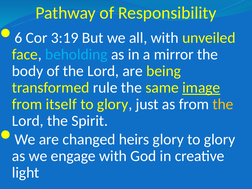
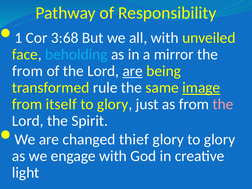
6: 6 -> 1 (18, 38)
3:19: 3:19 -> 3:68 (65, 38)
body: body -> from (27, 71)
are underline: none -> present (133, 71)
the colour: yellow -> pink (223, 104)
heirs: heirs -> thief (134, 139)
